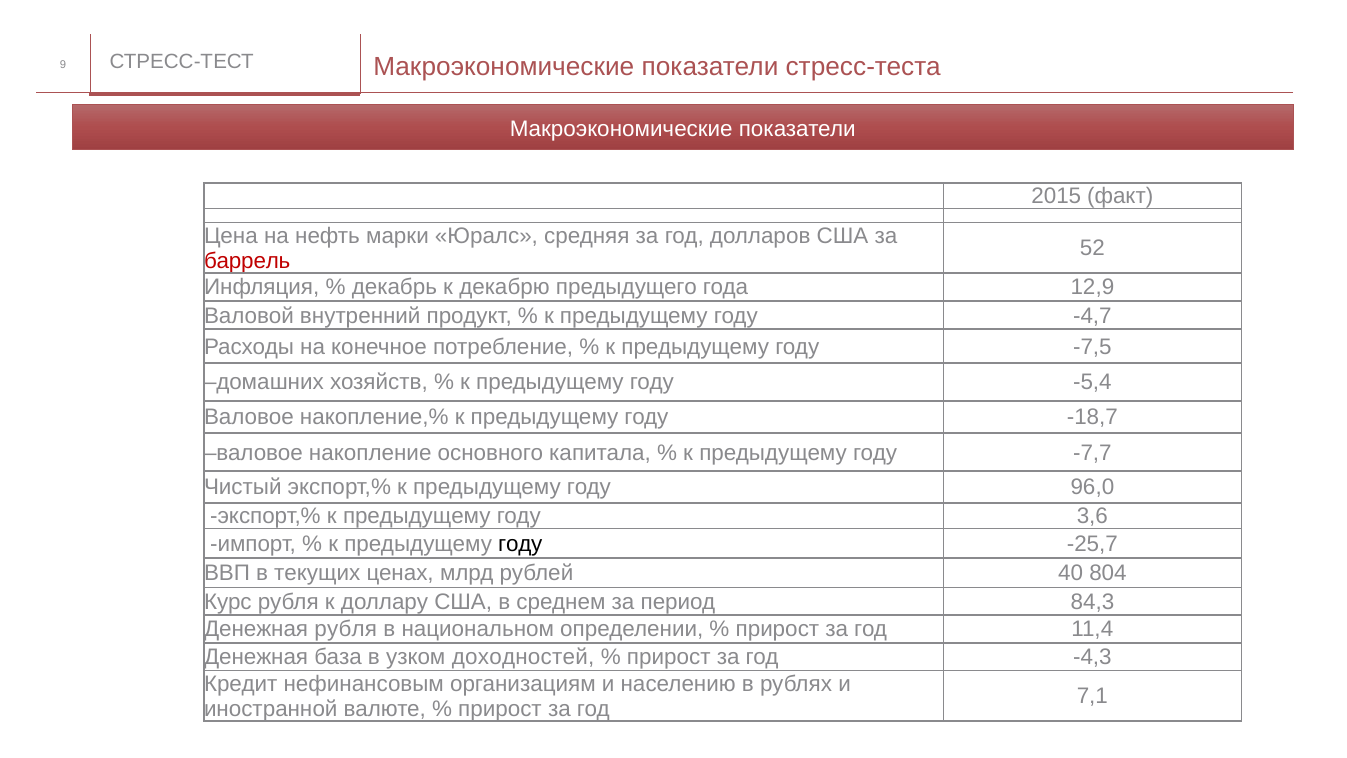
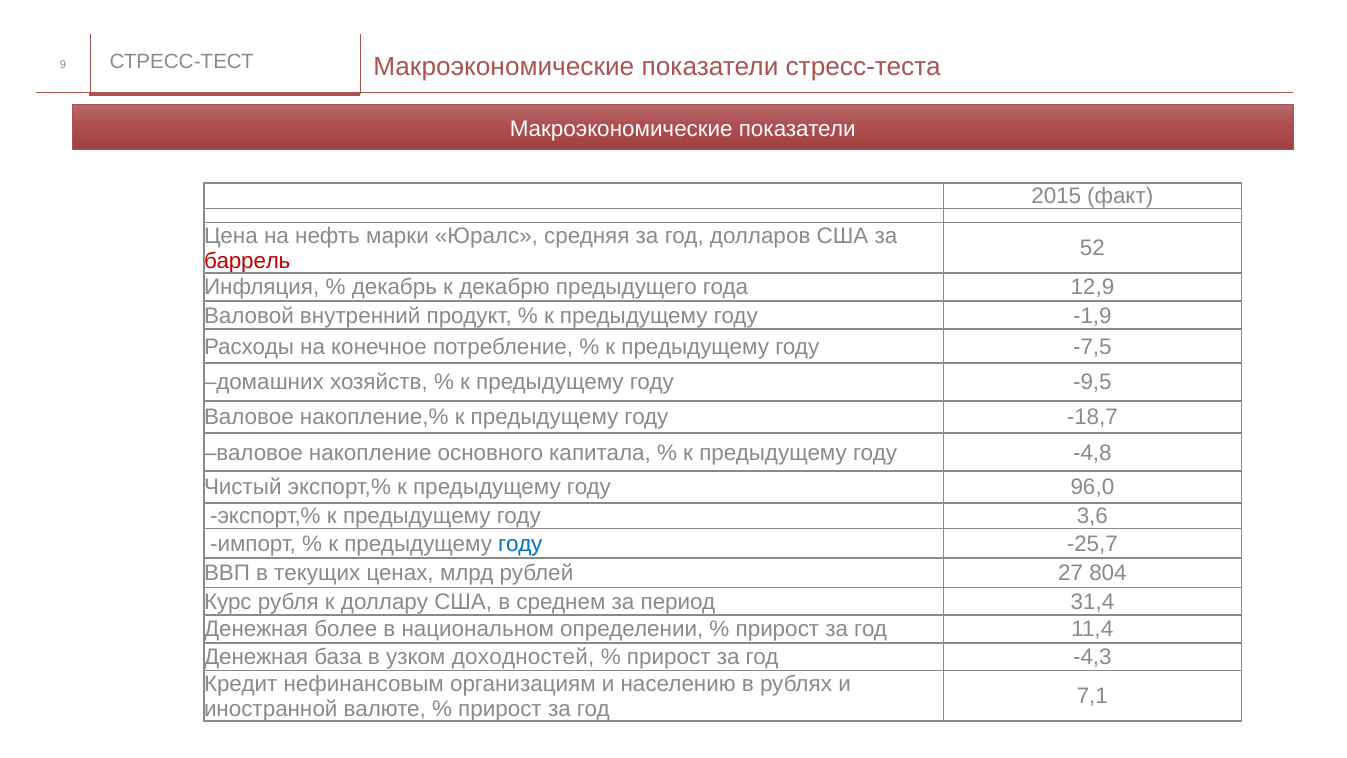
-4,7: -4,7 -> -1,9 (1092, 316)
-5,4: -5,4 -> -9,5 (1092, 382)
-7,7: -7,7 -> -4,8 (1092, 452)
году colour: black -> blue (520, 544)
40: 40 -> 27 (1071, 573)
84,3: 84,3 -> 31,4 (1092, 602)
Денежная рубля: рубля -> более (346, 629)
